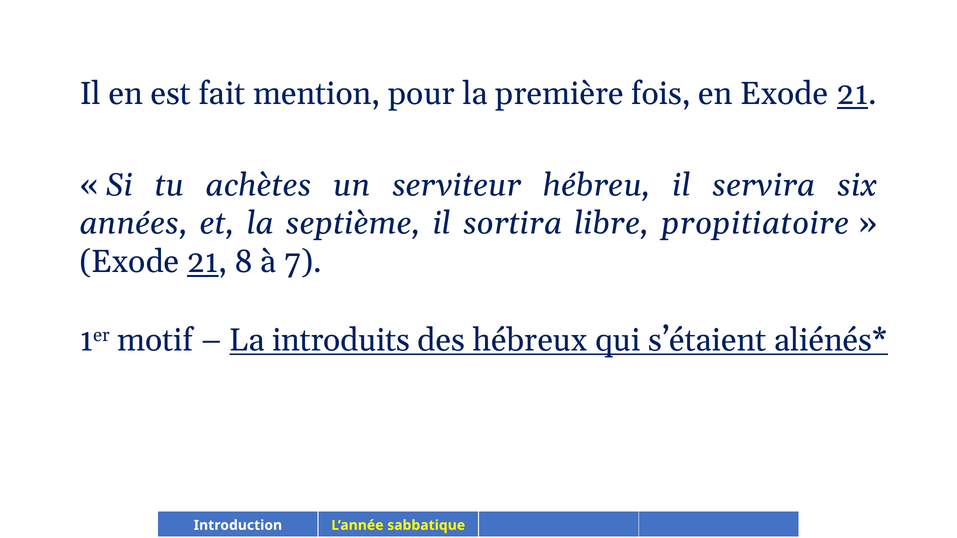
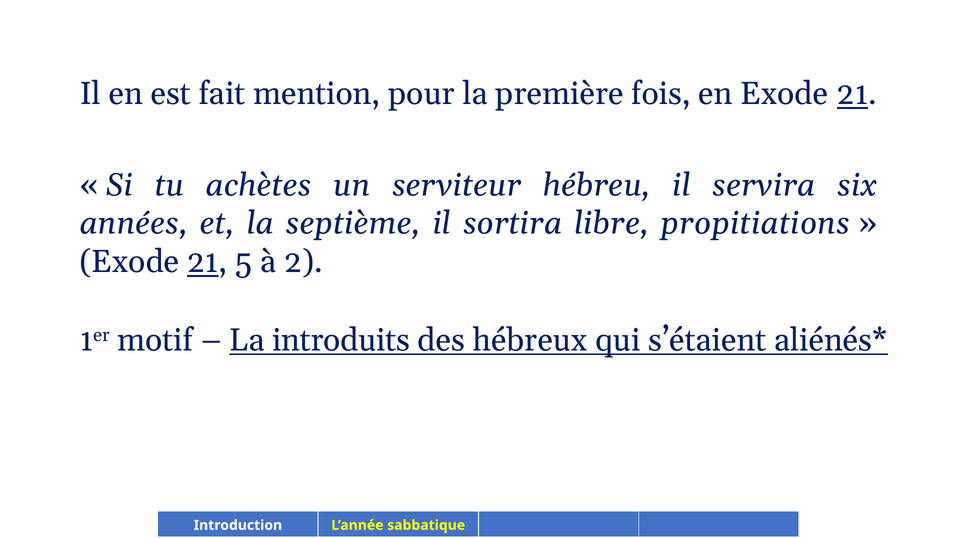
propitiatoire: propitiatoire -> propitiations (755, 224)
8: 8 -> 5 (244, 262)
7: 7 -> 2 (303, 262)
